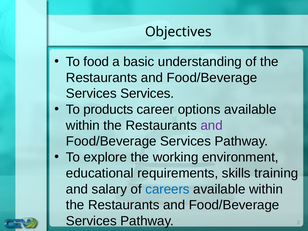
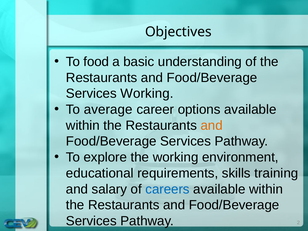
Services Services: Services -> Working (147, 94)
products: products -> average (108, 110)
and colour: purple -> orange (212, 125)
